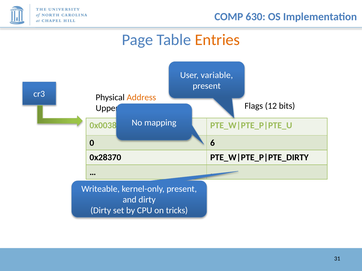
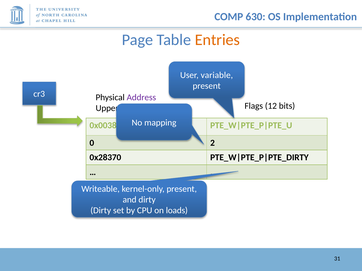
Address colour: orange -> purple (141, 98)
6: 6 -> 2 (213, 143)
tricks: tricks -> loads (177, 211)
